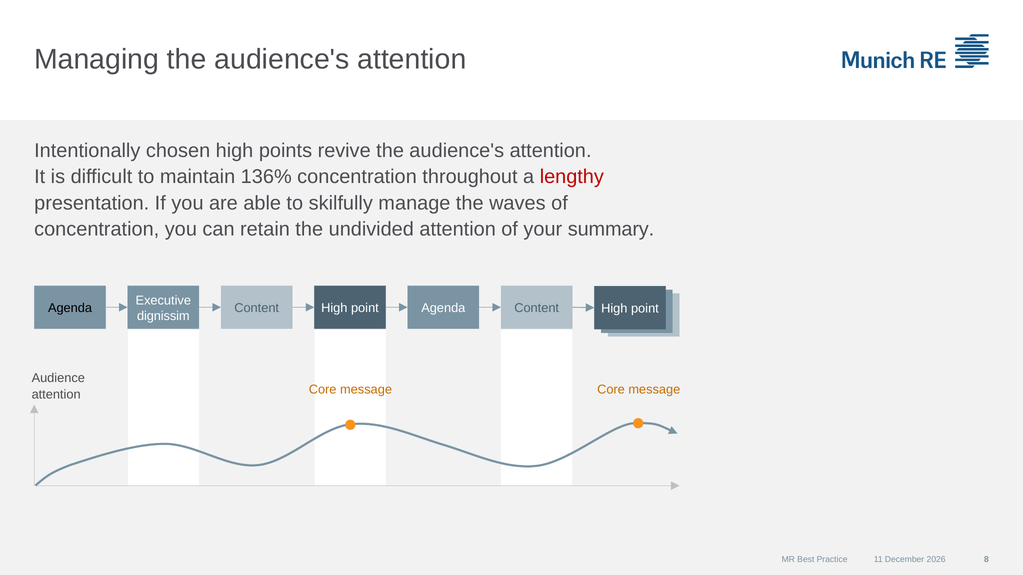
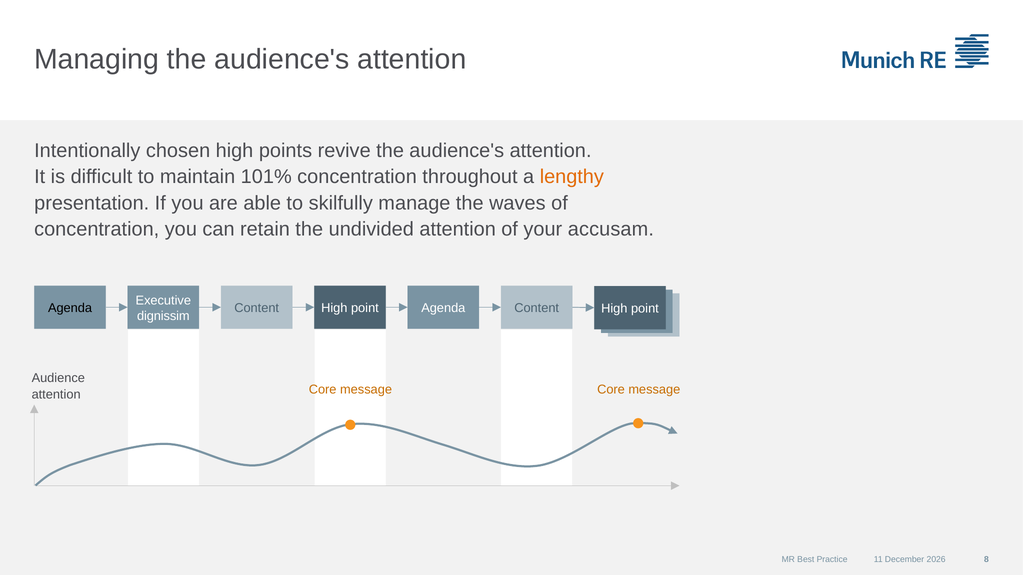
136%: 136% -> 101% (266, 177)
lengthy colour: red -> orange (572, 177)
summary: summary -> accusam (611, 229)
